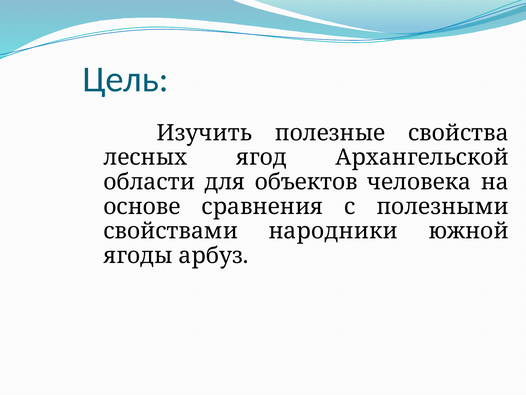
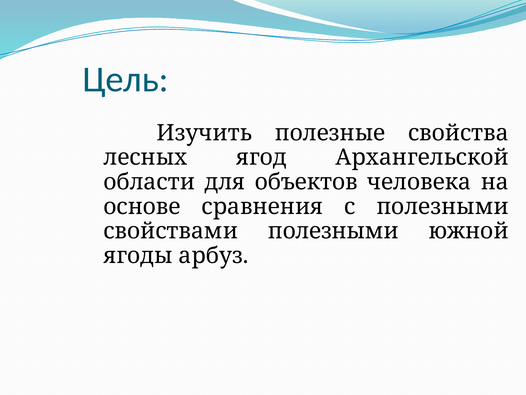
свойствами народники: народники -> полезными (333, 231)
